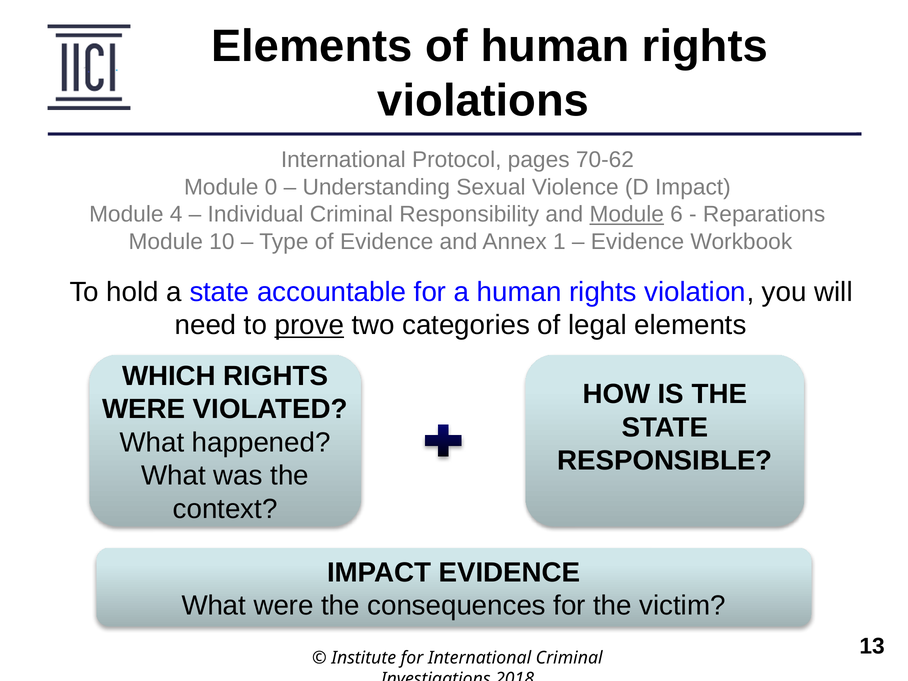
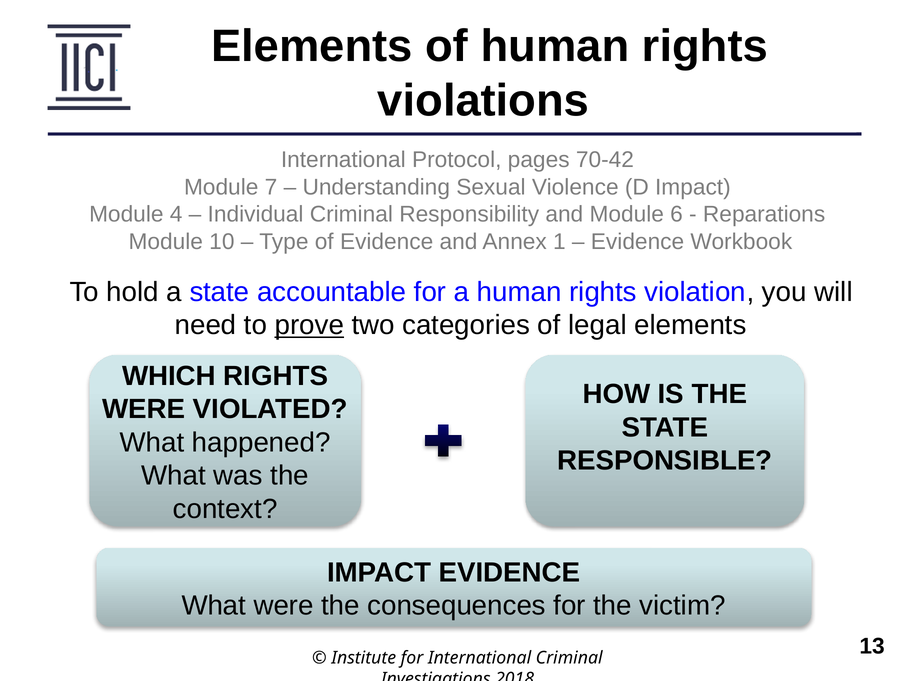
70-62: 70-62 -> 70-42 (605, 160)
0: 0 -> 7 (271, 187)
Module underline: present -> none (627, 214)
